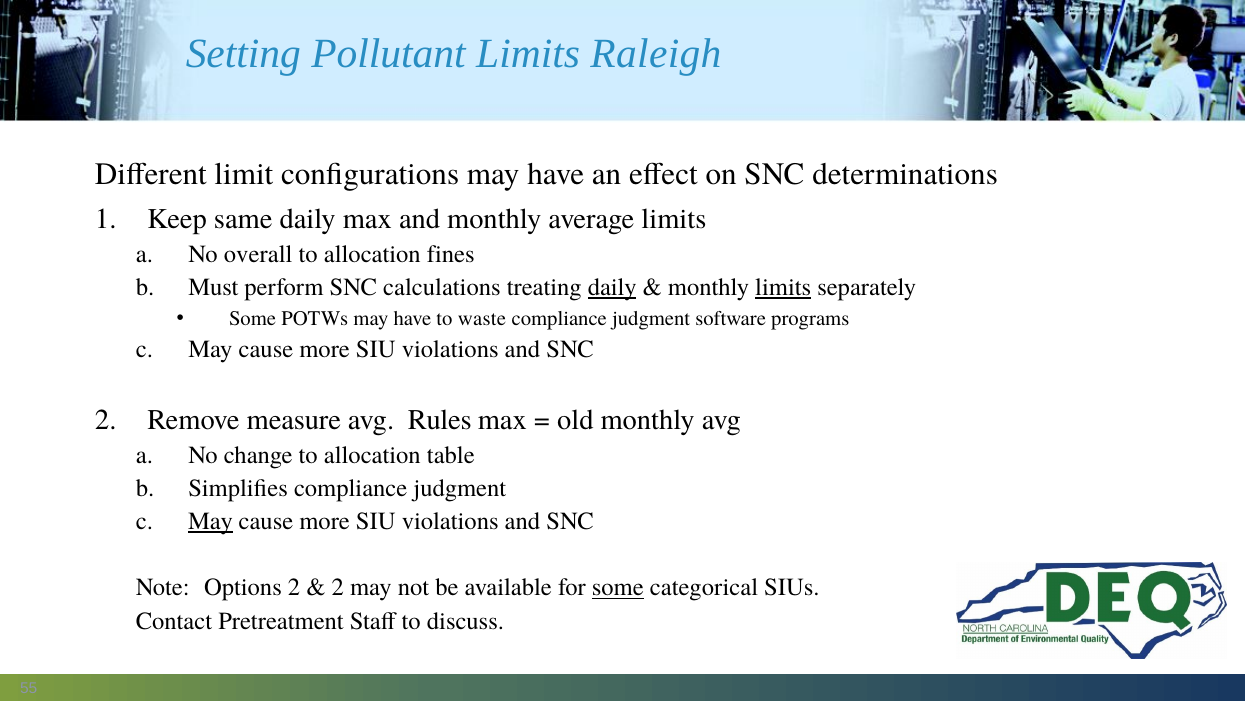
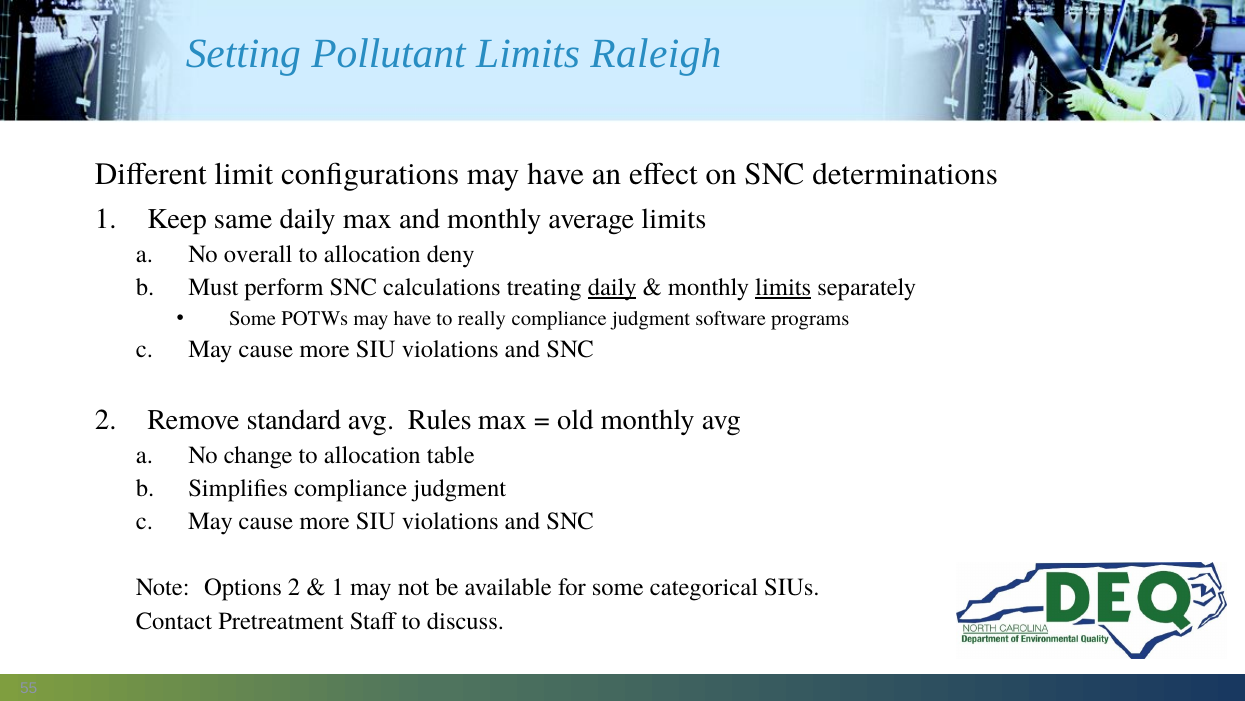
fines: fines -> deny (451, 254)
waste: waste -> really (482, 318)
measure: measure -> standard (294, 420)
May underline: present -> none (211, 521)
2: 2 -> 1 (338, 587)
some underline: present -> none (618, 587)
